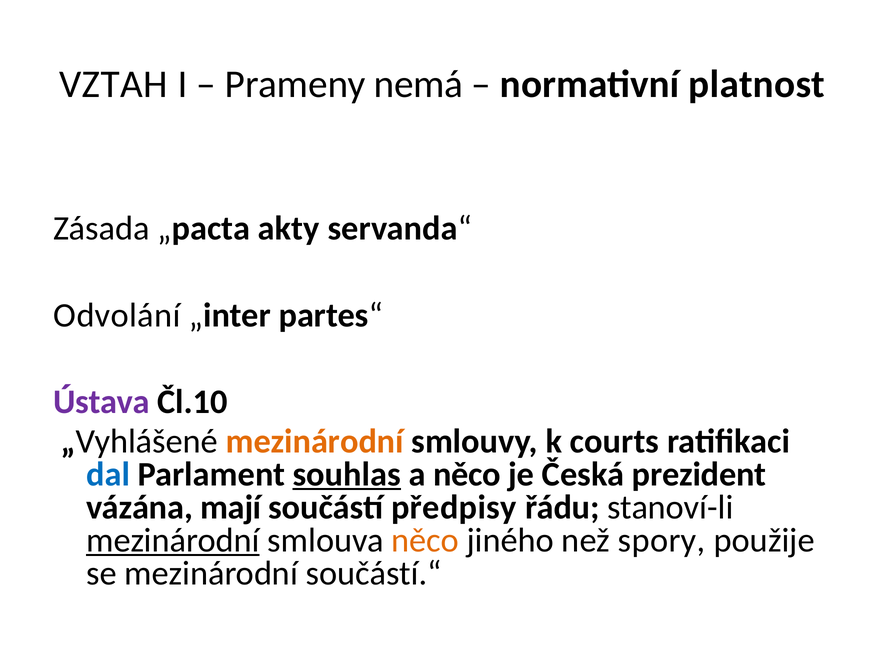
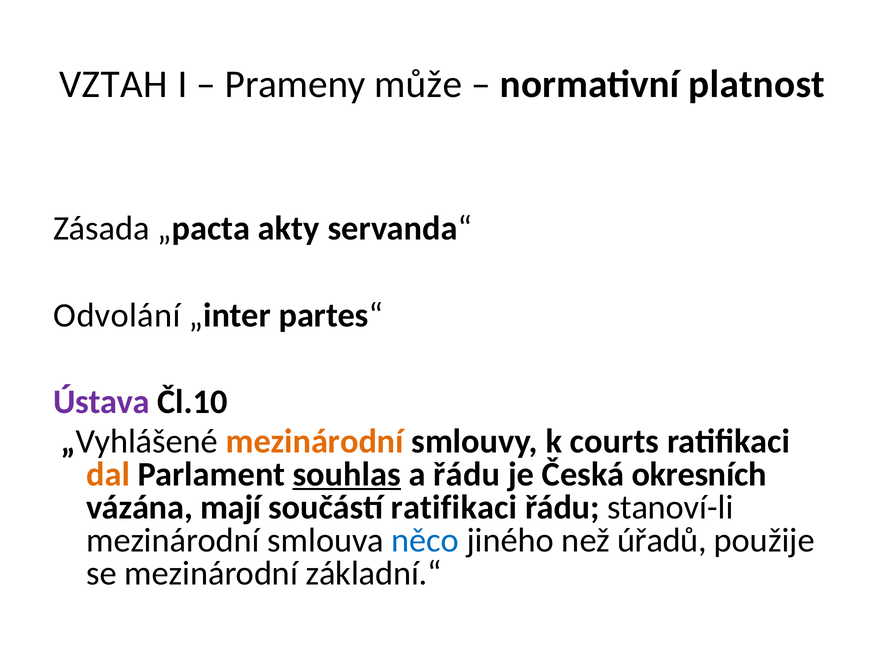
nemá: nemá -> může (418, 85)
dal colour: blue -> orange (108, 474)
a něco: něco -> řádu (467, 474)
prezident: prezident -> okresních (699, 474)
součástí předpisy: předpisy -> ratifikaci (454, 507)
mezinárodní underline: present -> none (173, 540)
něco colour: orange -> blue (425, 540)
spory: spory -> úřadů (662, 540)
součástí.“: součástí.“ -> základní.“ (374, 573)
